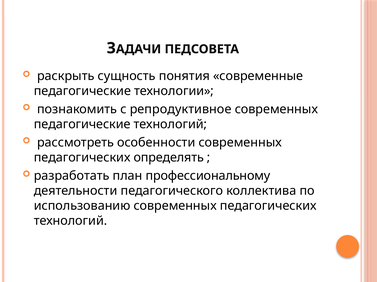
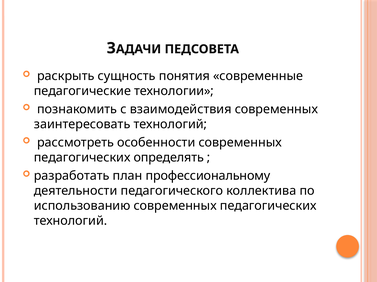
репродуктивное: репродуктивное -> взаимодействия (181, 110)
педагогические: педагогические -> заинтересовать (82, 125)
